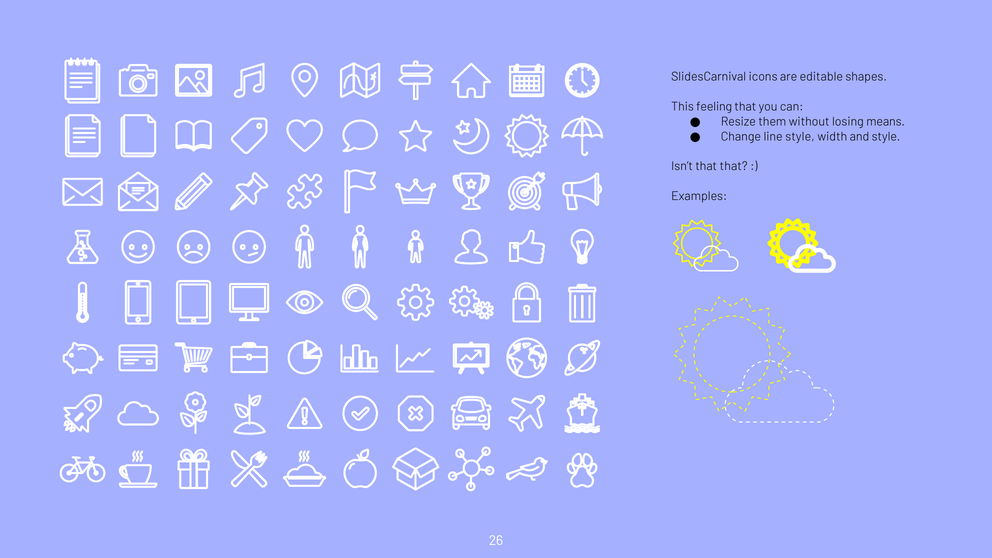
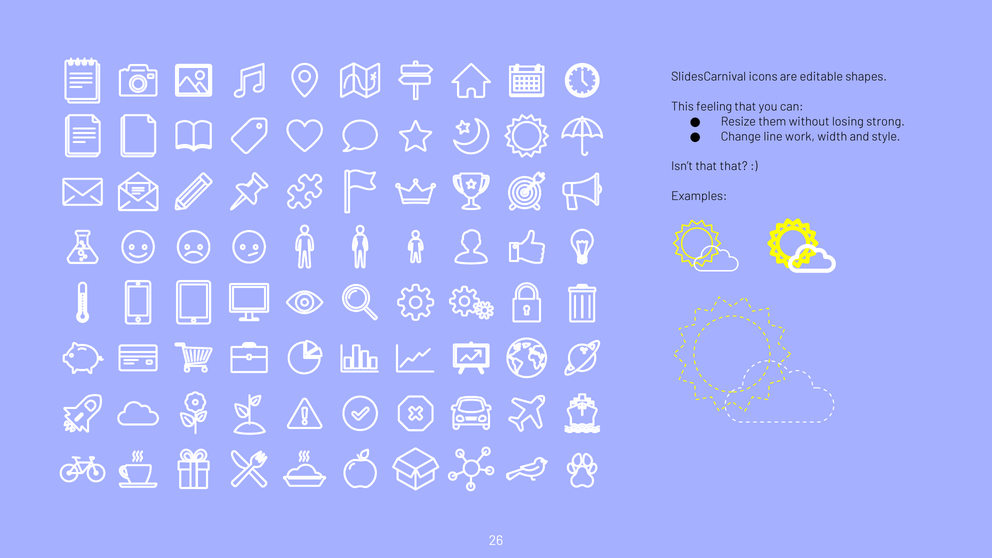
means: means -> strong (886, 122)
line style: style -> work (800, 137)
